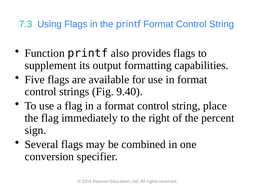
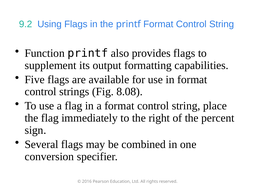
7.3: 7.3 -> 9.2 (26, 24)
9.40: 9.40 -> 8.08 (130, 92)
